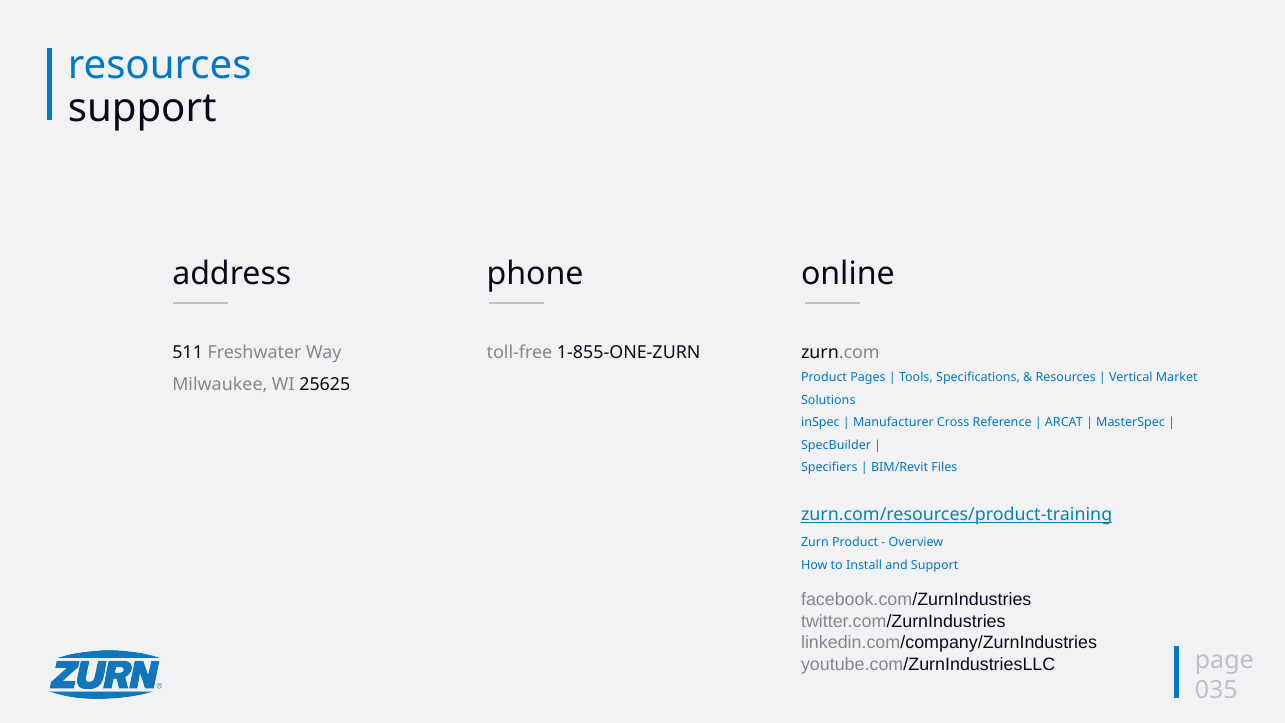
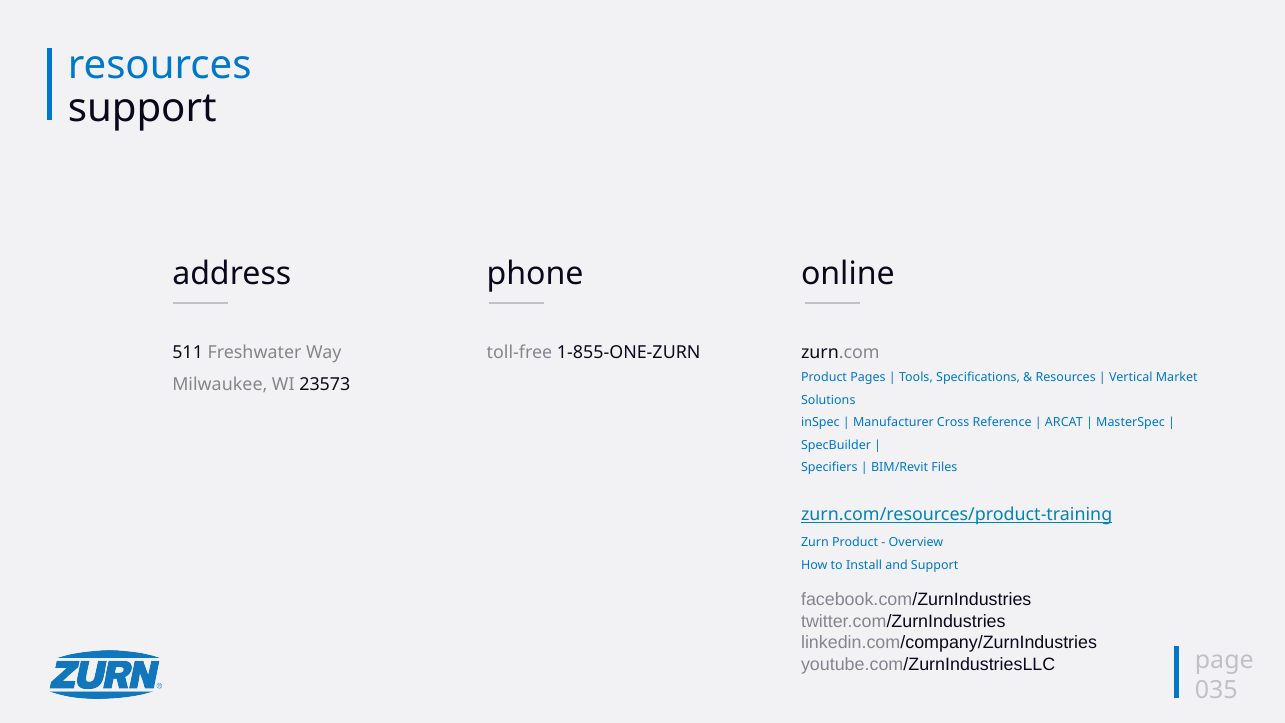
25625: 25625 -> 23573 (325, 384)
